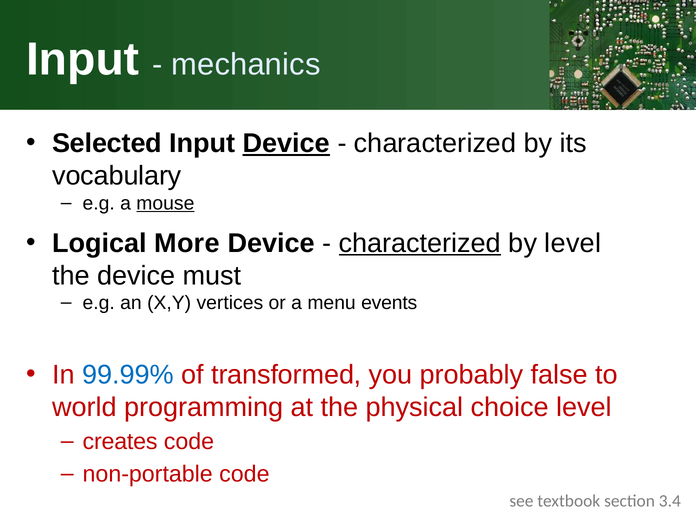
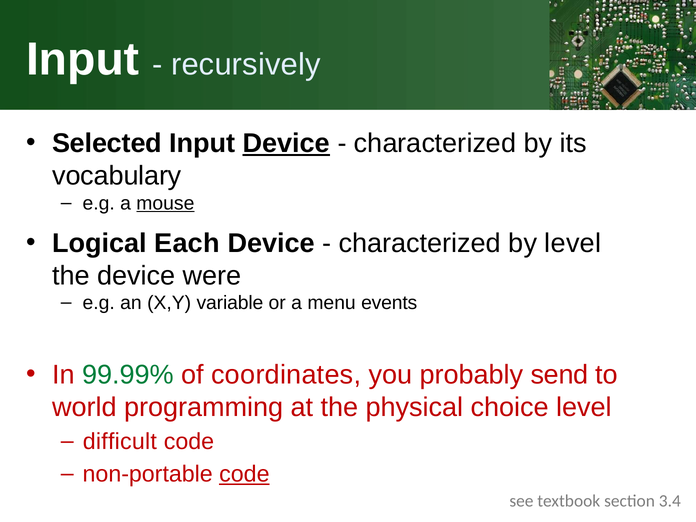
mechanics: mechanics -> recursively (246, 64)
More: More -> Each (187, 243)
characterized underline: present -> none (420, 243)
must: must -> were (212, 276)
vertices: vertices -> variable (230, 303)
99.99% colour: blue -> green (128, 375)
transformed: transformed -> coordinates (286, 375)
false: false -> send (560, 375)
creates: creates -> difficult (120, 442)
code underline: none -> present (244, 474)
